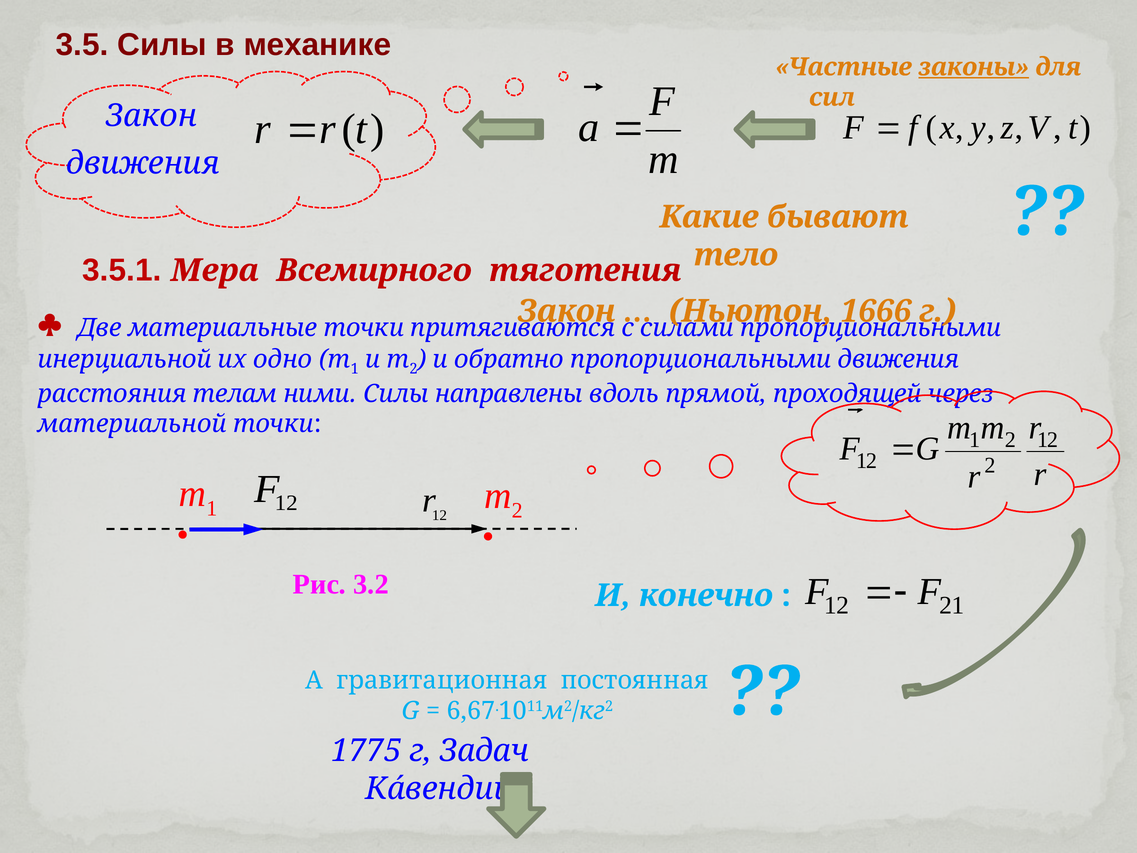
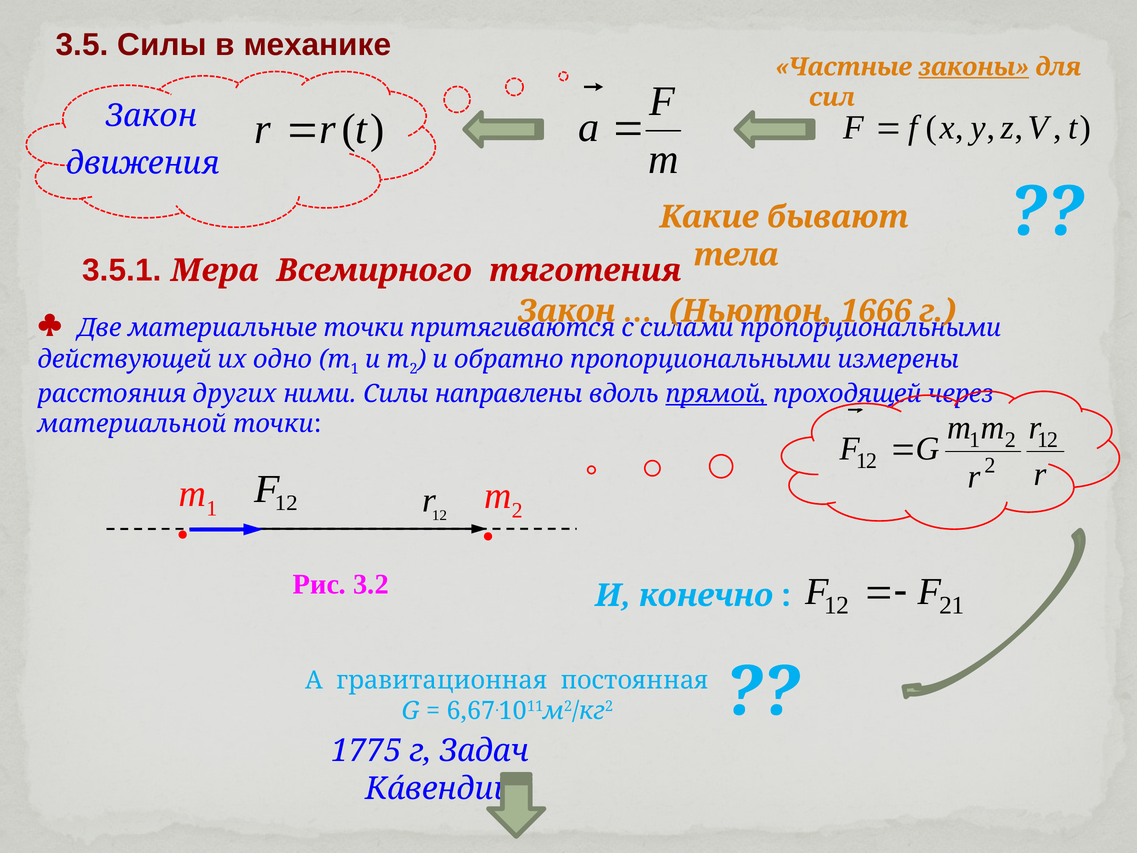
тело: тело -> тела (736, 255)
инерциальной: инерциальной -> действующей (125, 359)
пропорциональными движения: движения -> измерены (898, 359)
телам: телам -> других (235, 394)
прямой underline: none -> present (716, 394)
